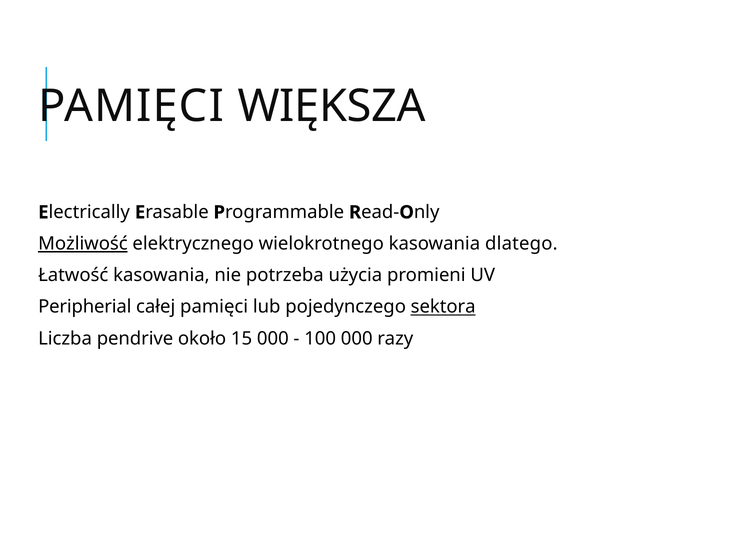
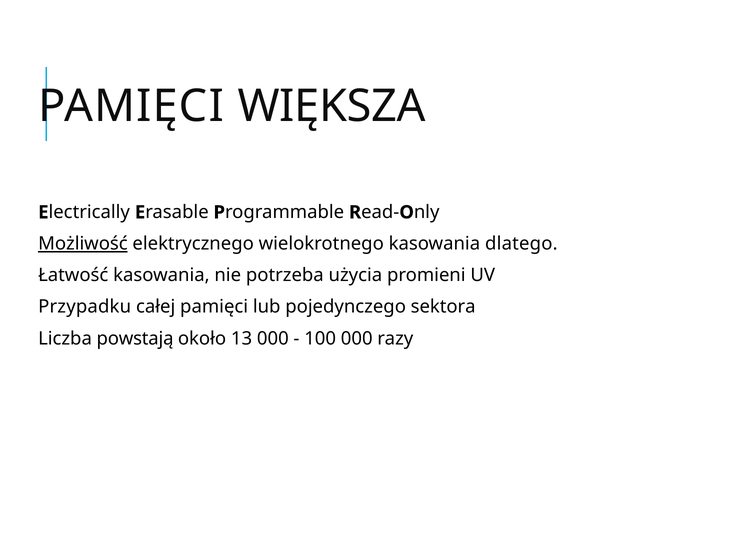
Peripherial: Peripherial -> Przypadku (85, 307)
sektora underline: present -> none (443, 307)
pendrive: pendrive -> powstają (135, 338)
15: 15 -> 13 (242, 338)
